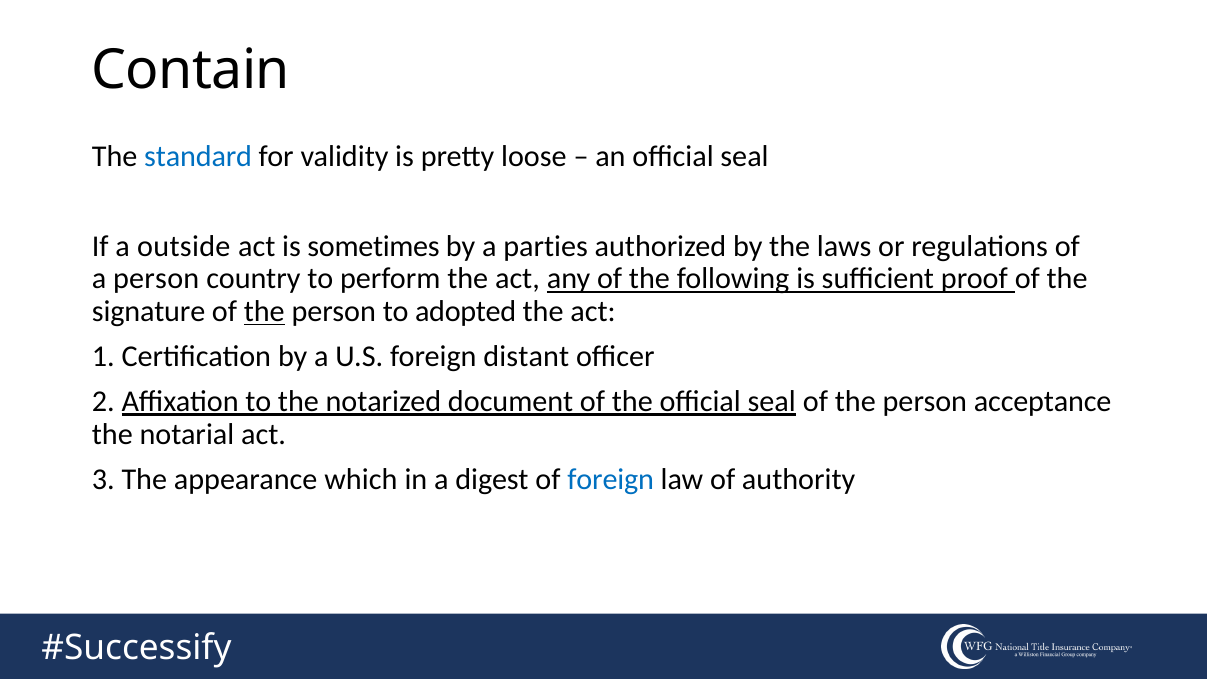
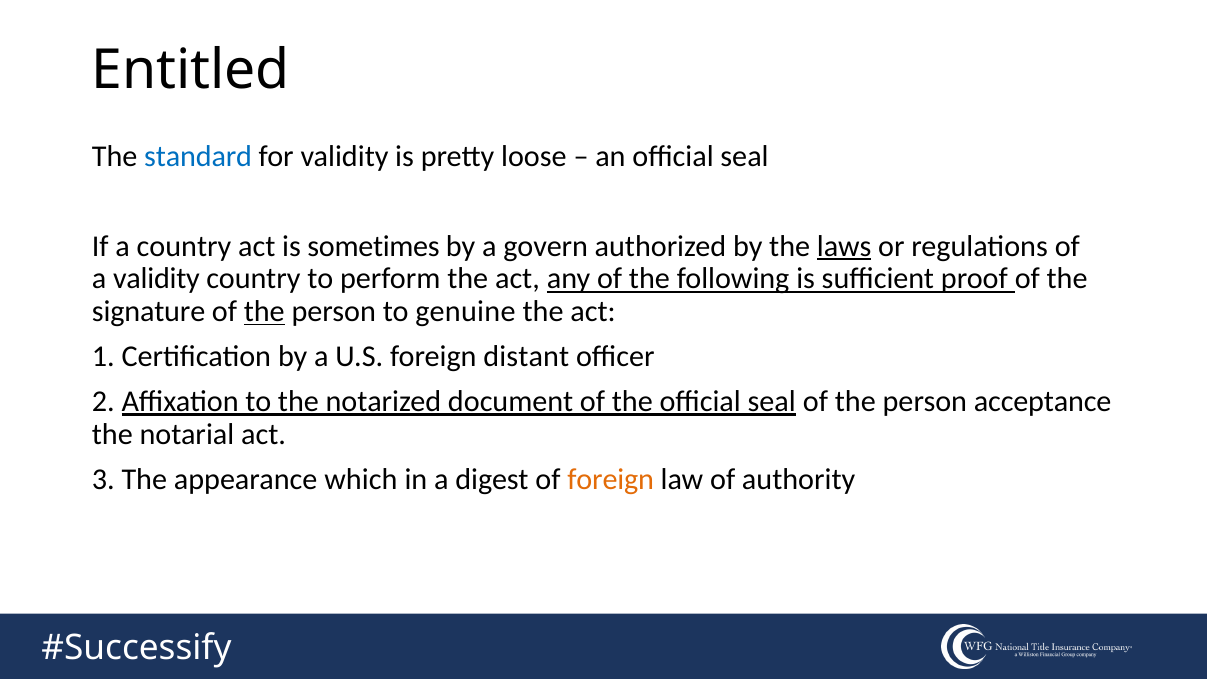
Contain: Contain -> Entitled (190, 70)
a outside: outside -> country (184, 246)
parties: parties -> govern (546, 246)
laws underline: none -> present (844, 246)
a person: person -> validity (156, 279)
adopted: adopted -> genuine (465, 312)
foreign colour: blue -> orange (611, 480)
